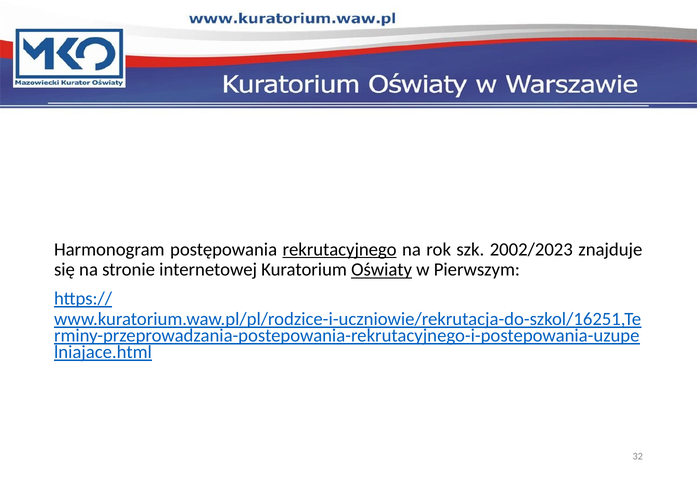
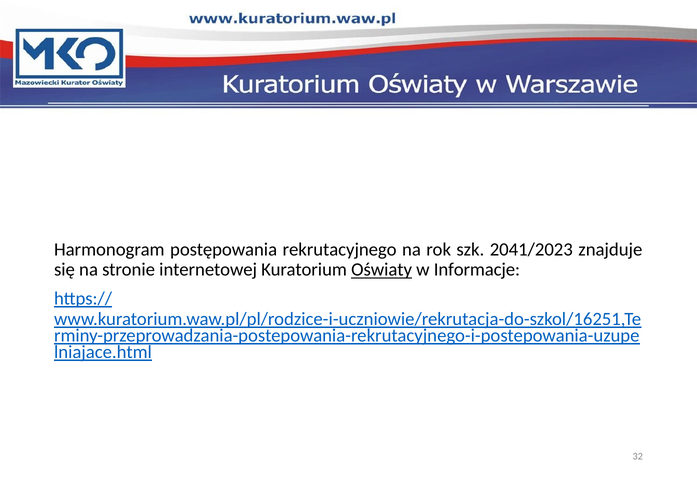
rekrutacyjnego underline: present -> none (340, 250)
2002/2023: 2002/2023 -> 2041/2023 (531, 250)
Pierwszym: Pierwszym -> Informacje (477, 270)
